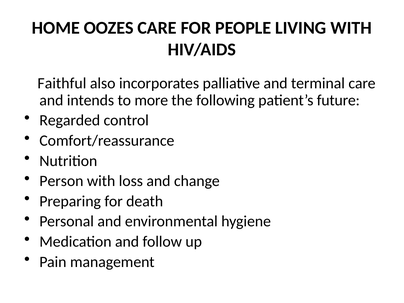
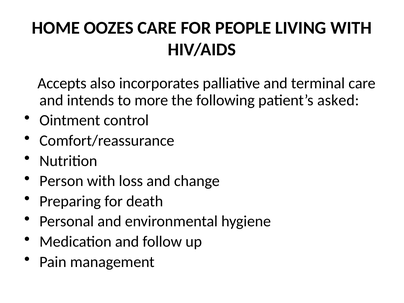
Faithful: Faithful -> Accepts (62, 83)
future: future -> asked (338, 100)
Regarded: Regarded -> Ointment (70, 120)
